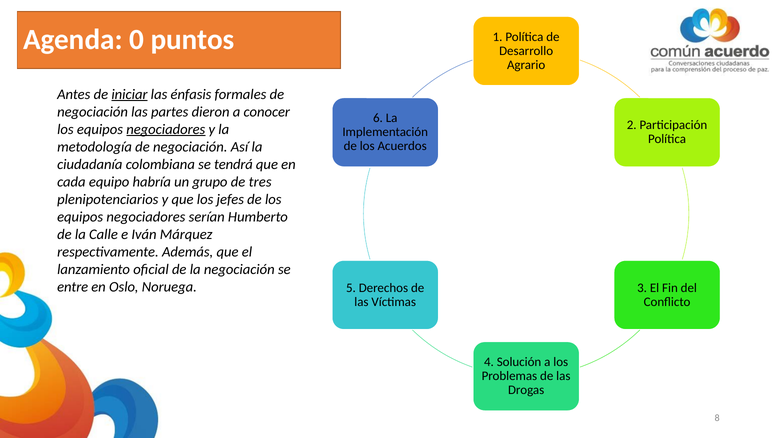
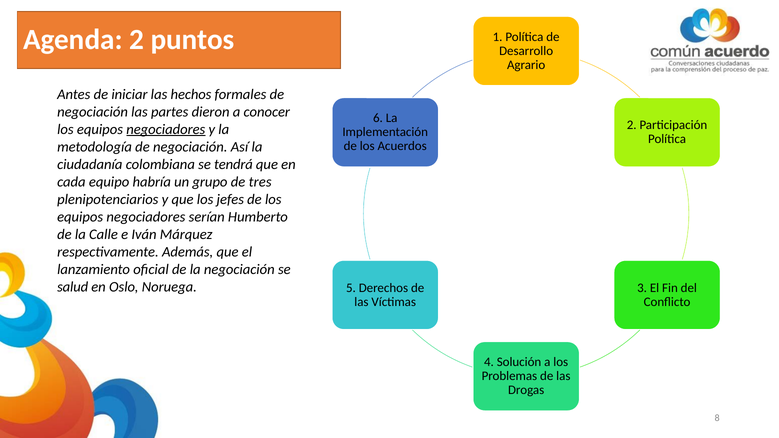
Agenda 0: 0 -> 2 (137, 40)
iniciar underline: present -> none (129, 94)
énfasis: énfasis -> hechos (191, 94)
entre: entre -> salud (73, 287)
